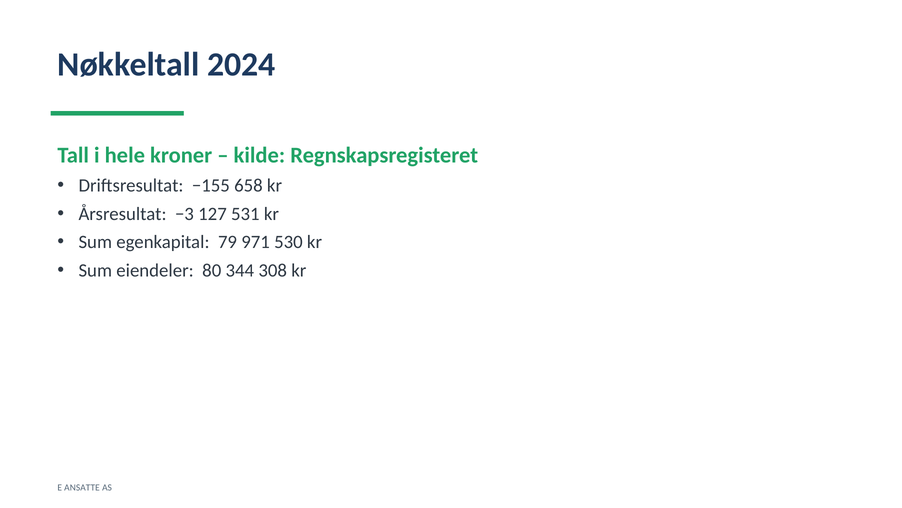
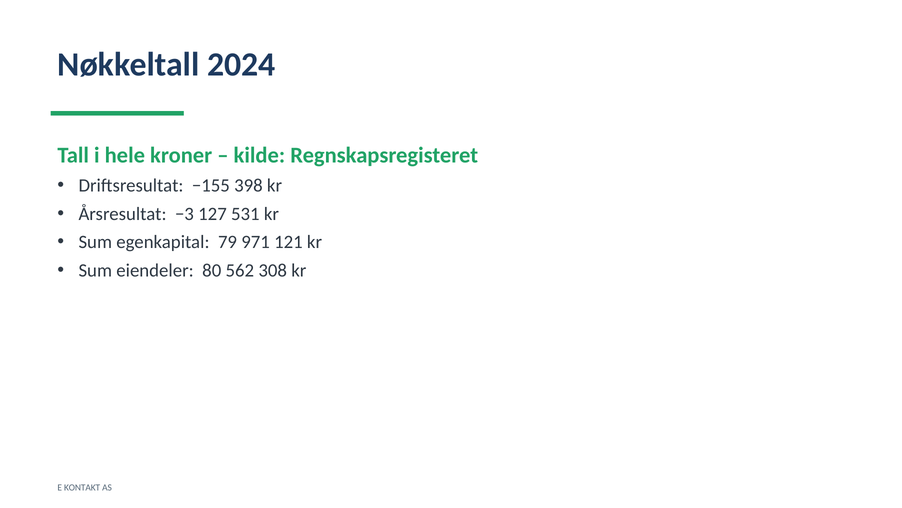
658: 658 -> 398 (248, 185)
530: 530 -> 121 (288, 242)
344: 344 -> 562 (240, 270)
ANSATTE: ANSATTE -> KONTAKT (82, 487)
